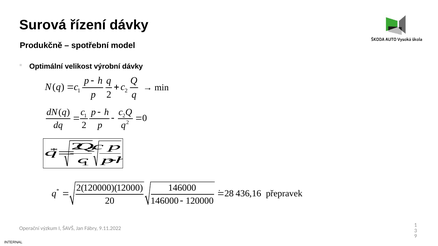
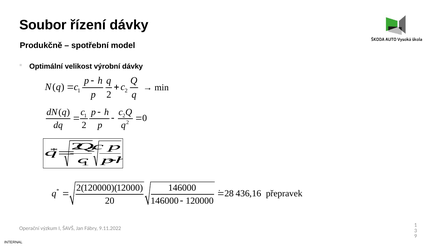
Surová: Surová -> Soubor (43, 25)
